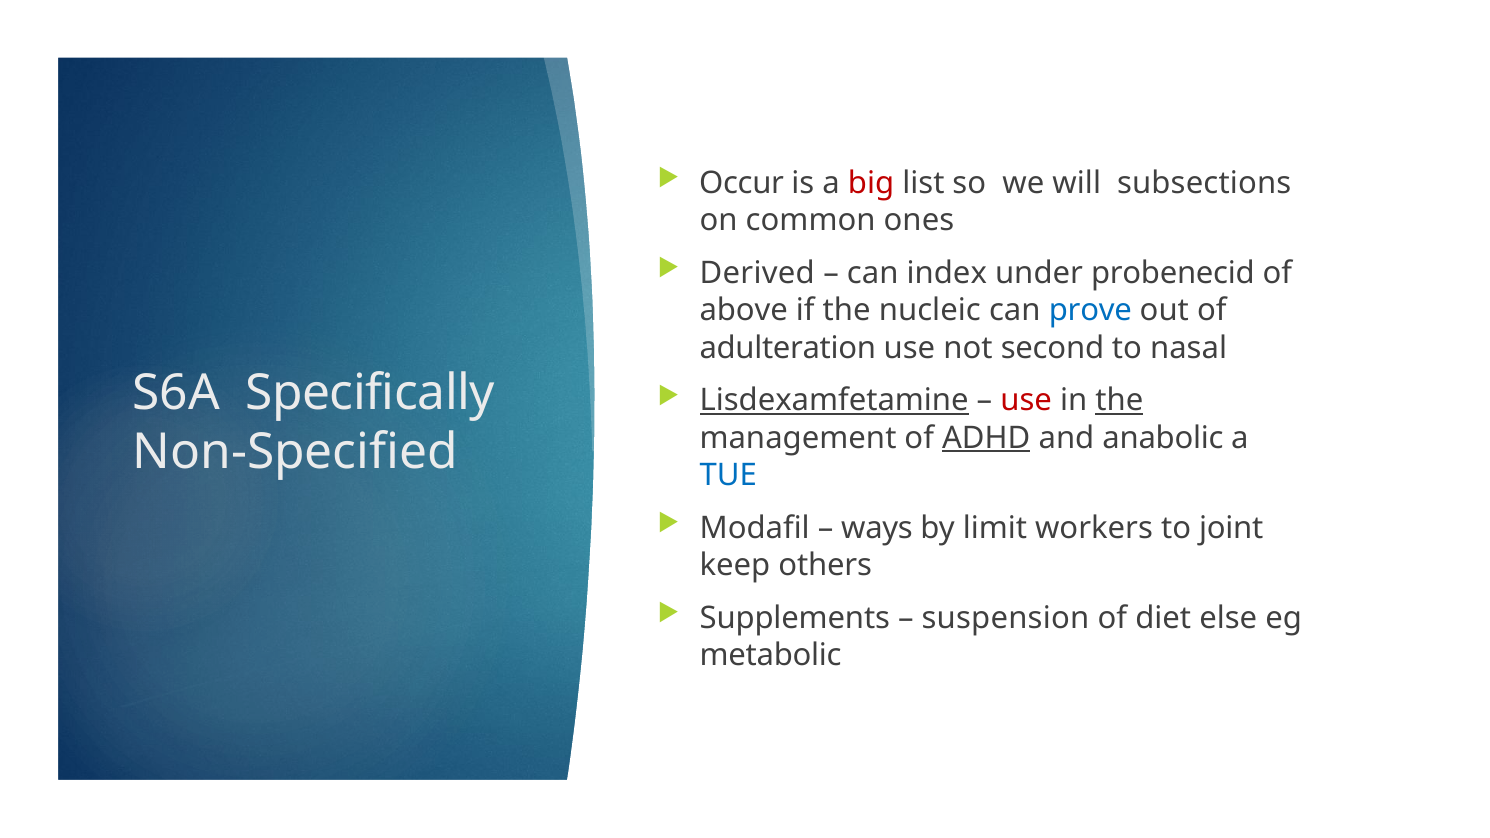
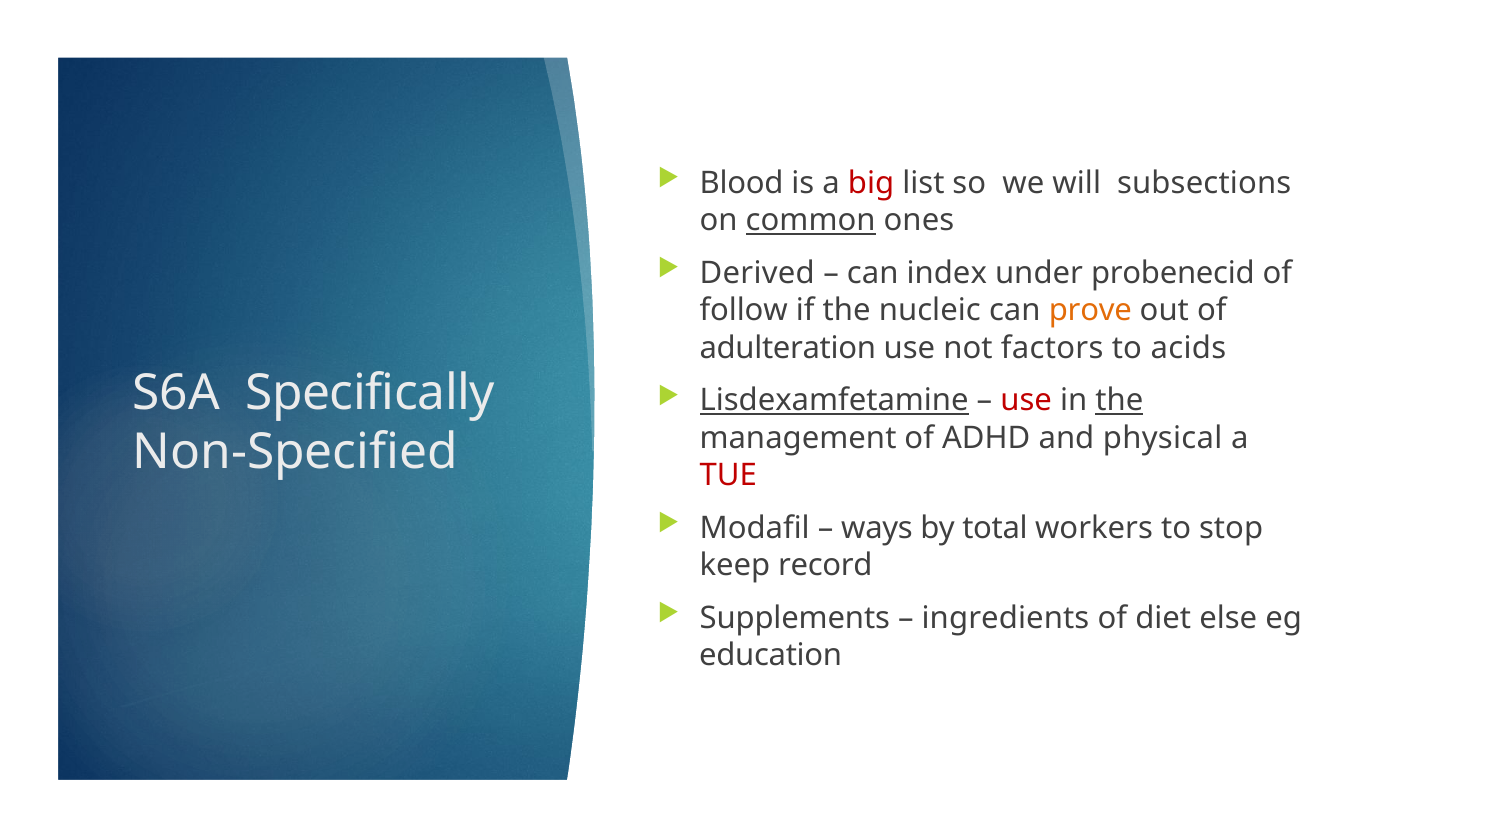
Occur: Occur -> Blood (742, 183)
common underline: none -> present (811, 221)
above: above -> follow (744, 311)
prove colour: blue -> orange (1090, 311)
second: second -> factors (1052, 348)
nasal: nasal -> acids (1188, 348)
ADHD underline: present -> none (986, 438)
anabolic: anabolic -> physical (1163, 438)
TUE colour: blue -> red (728, 475)
limit: limit -> total (995, 528)
joint: joint -> stop (1231, 528)
others: others -> record (825, 566)
suspension: suspension -> ingredients (1005, 618)
metabolic: metabolic -> education (771, 656)
